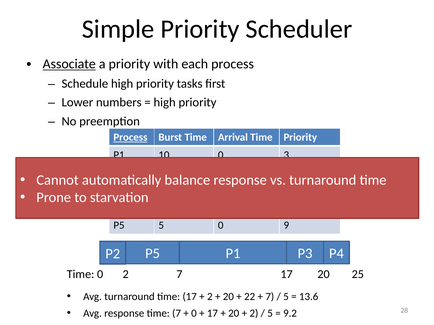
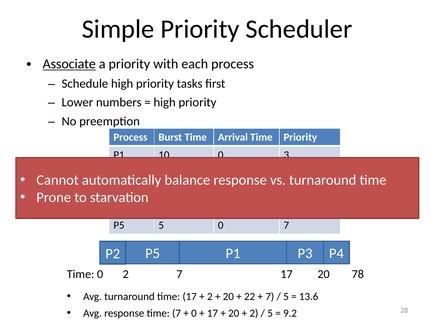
Process underline: present -> none (130, 138)
0 9: 9 -> 7 (286, 225)
25: 25 -> 78 (358, 274)
